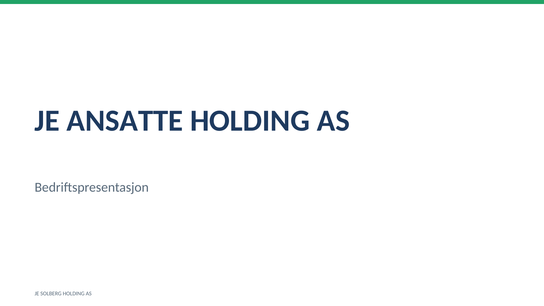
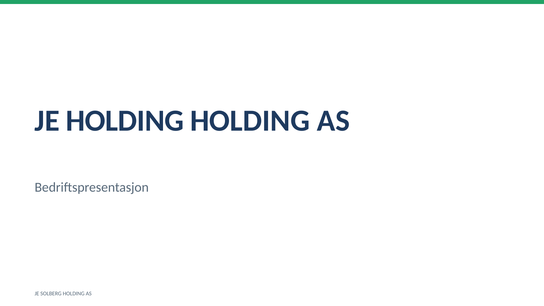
JE ANSATTE: ANSATTE -> HOLDING (125, 121)
